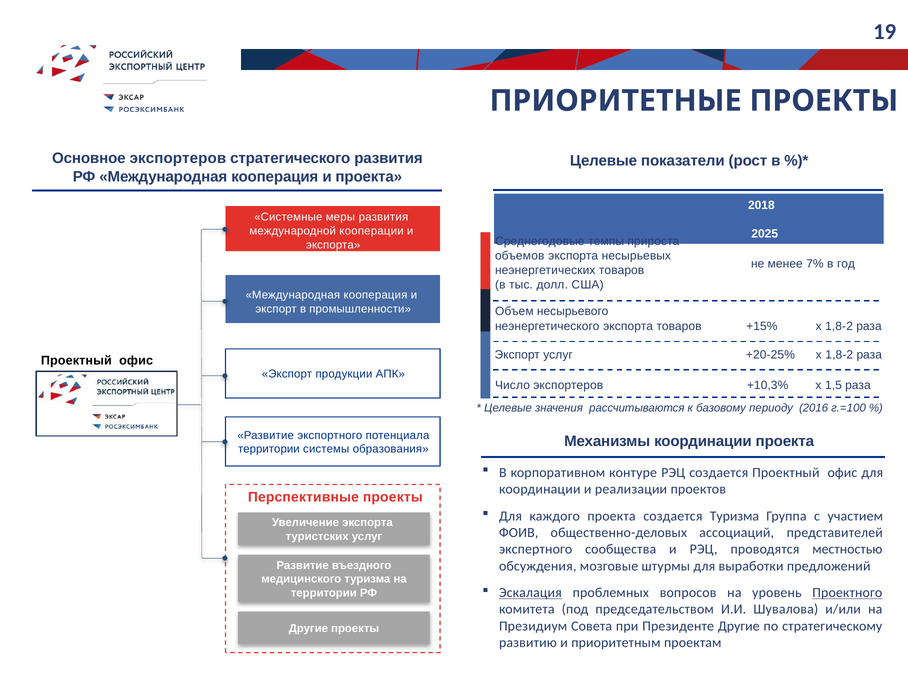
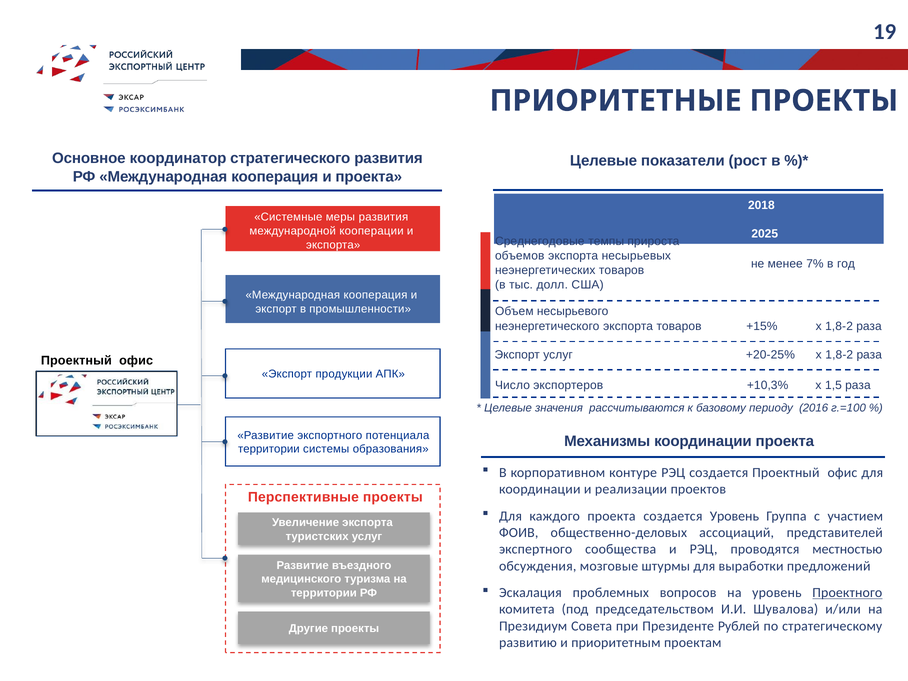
Основное экспортеров: экспортеров -> координатор (178, 158)
создается Туризма: Туризма -> Уровень (734, 516)
Эскалация underline: present -> none (530, 593)
Президенте Другие: Другие -> Рублей (739, 626)
